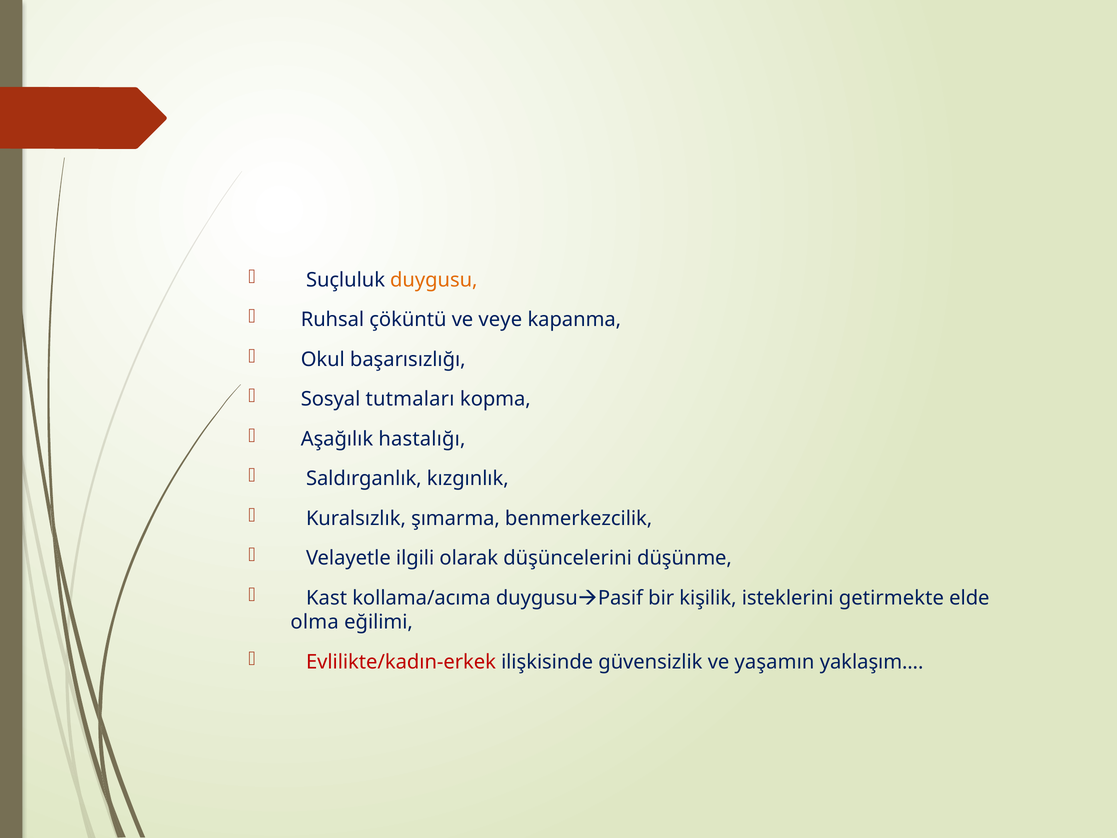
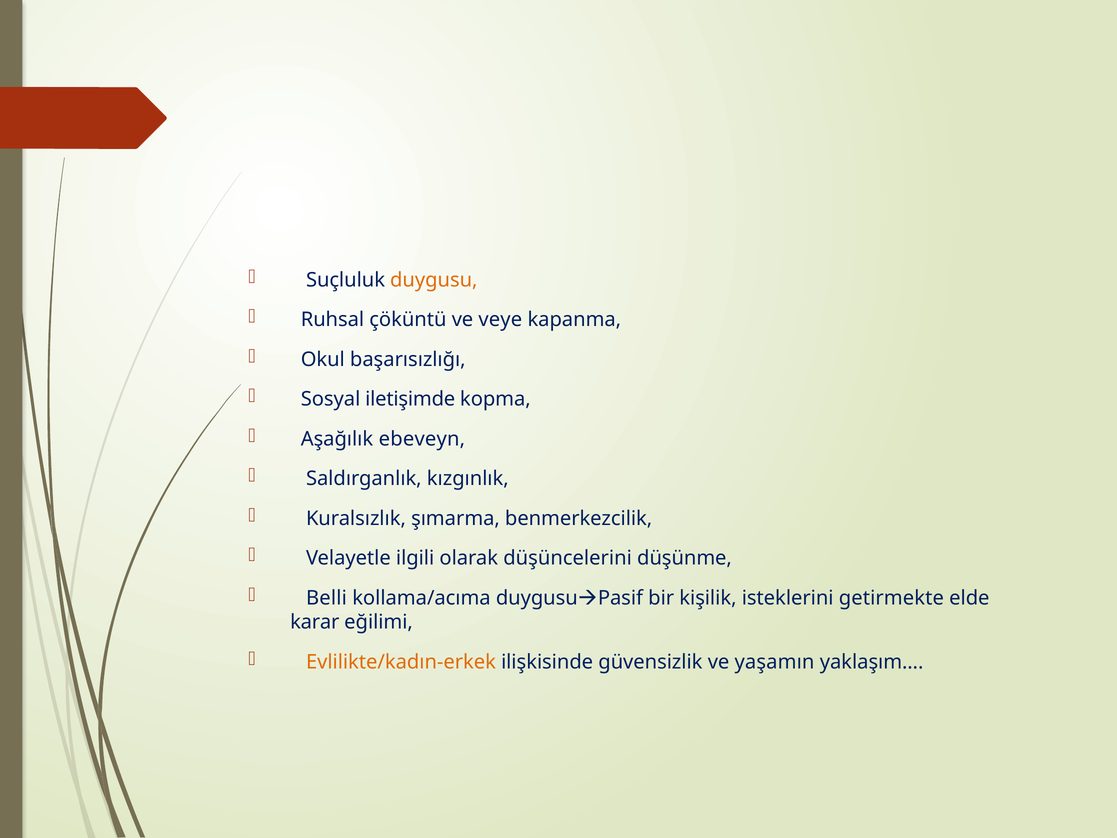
tutmaları: tutmaları -> iletişimde (410, 399)
hastalığı: hastalığı -> ebeveyn (422, 439)
Kast: Kast -> Belli (326, 598)
olma: olma -> karar (315, 622)
Evlilikte/kadın-erkek colour: red -> orange (401, 662)
